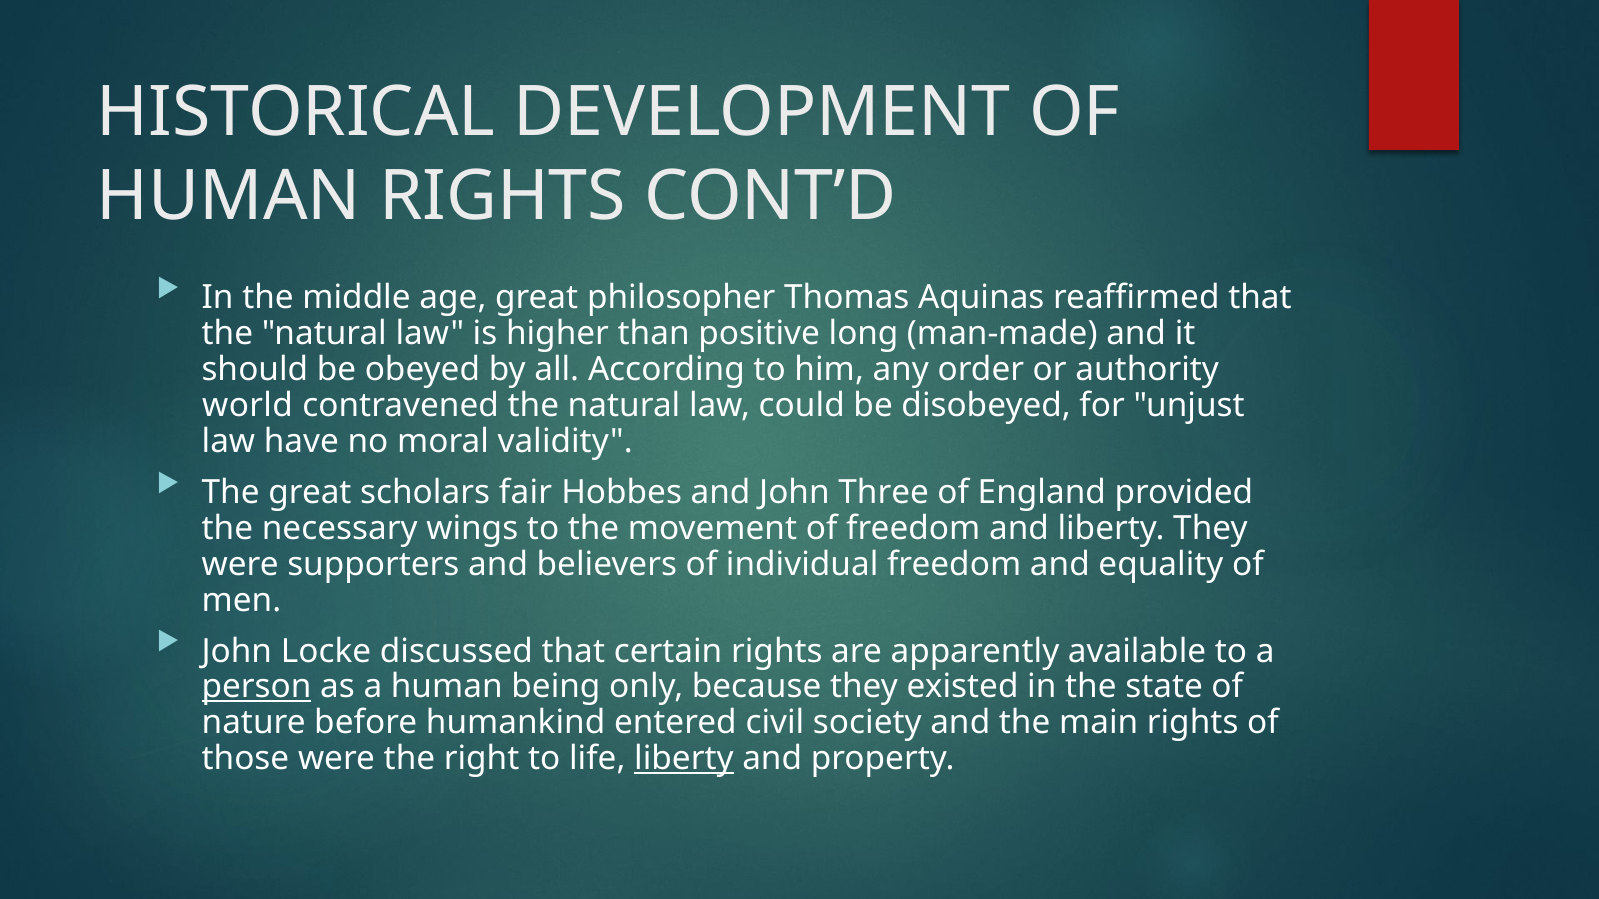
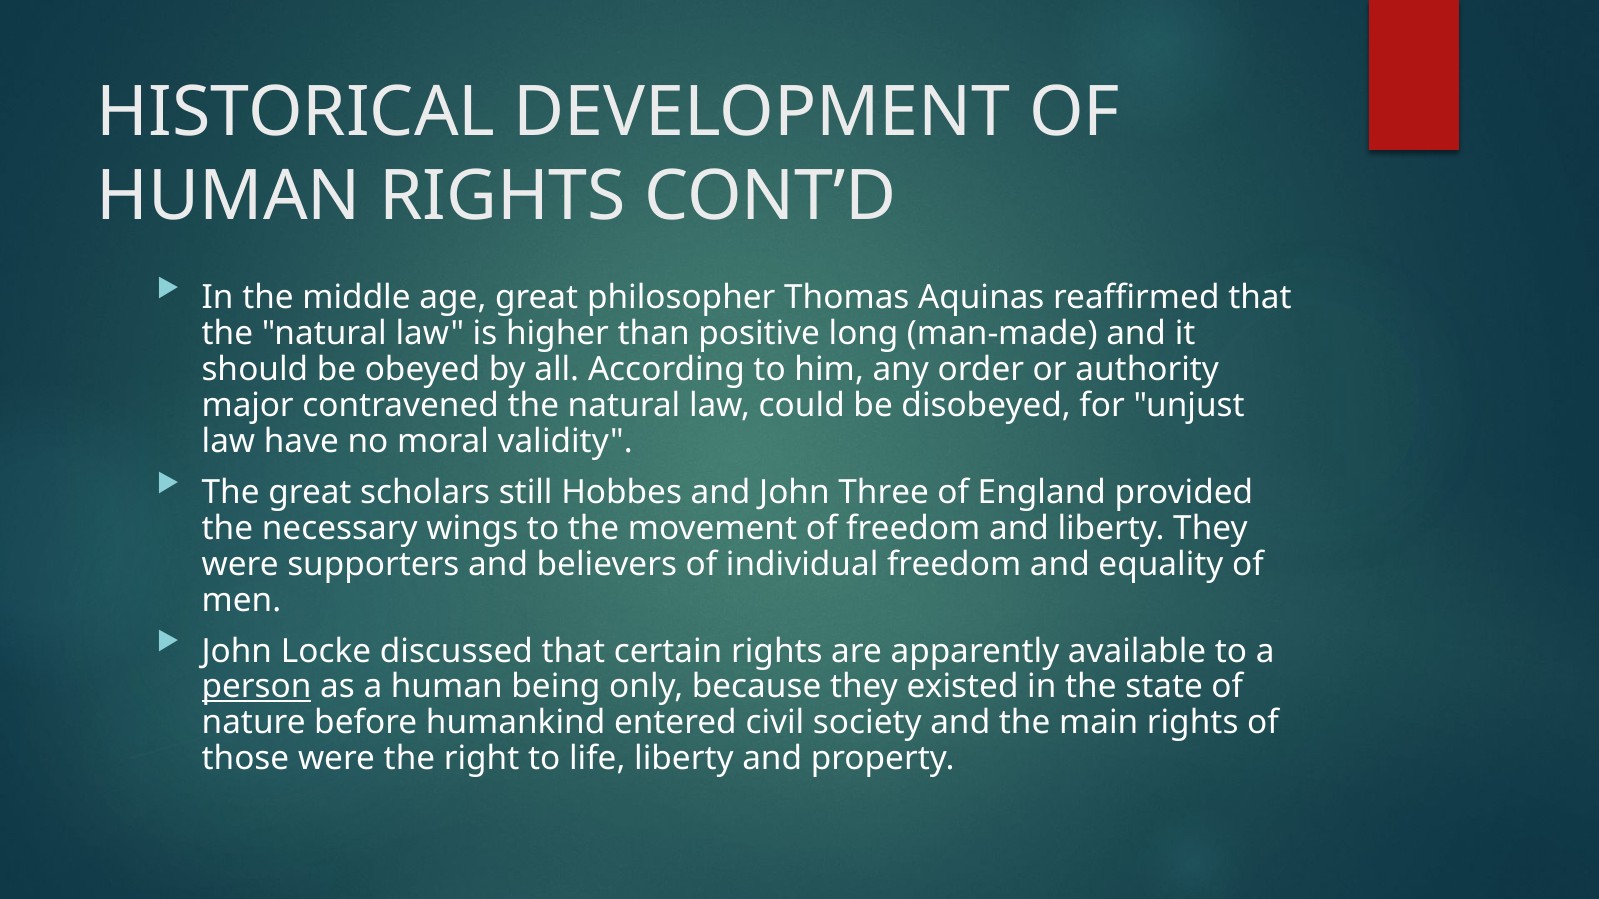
world: world -> major (248, 406)
fair: fair -> still (526, 492)
liberty underline: present -> none (684, 759)
